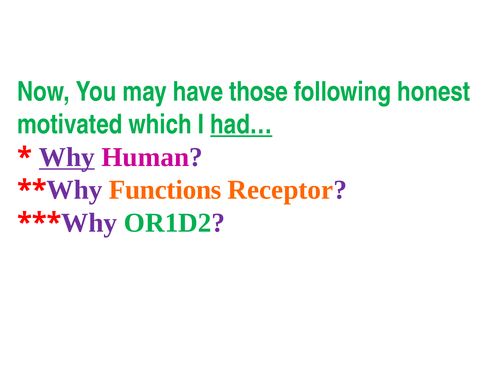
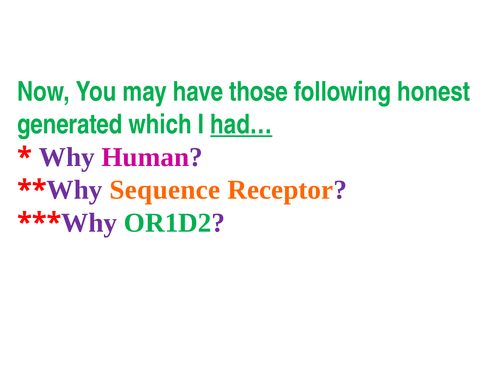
motivated: motivated -> generated (70, 124)
Why underline: present -> none (67, 157)
Functions: Functions -> Sequence (165, 190)
